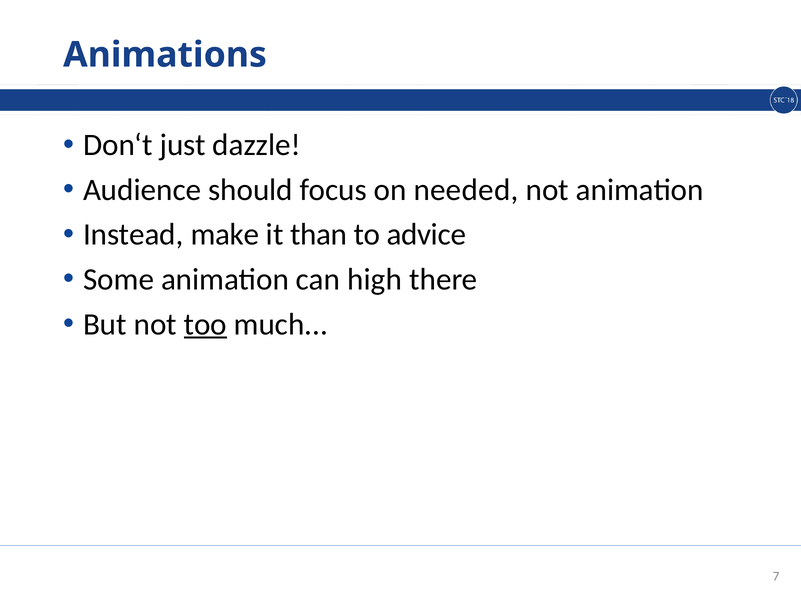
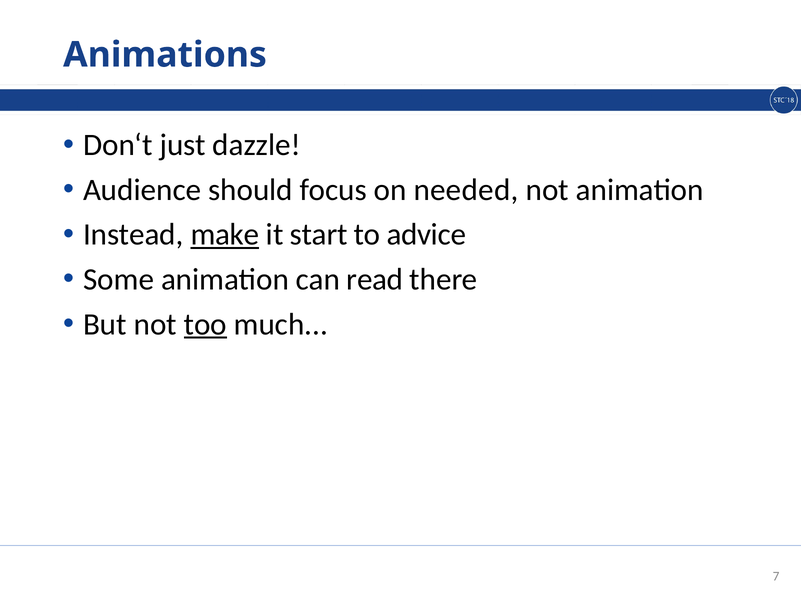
make underline: none -> present (225, 235)
than: than -> start (319, 235)
high: high -> read (375, 279)
